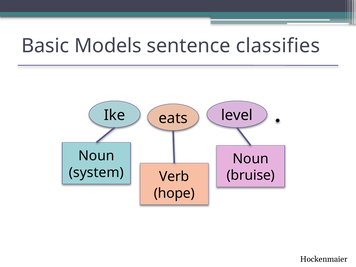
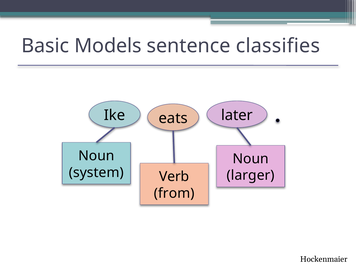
level: level -> later (237, 115)
bruise: bruise -> larger (251, 175)
hope: hope -> from (174, 193)
